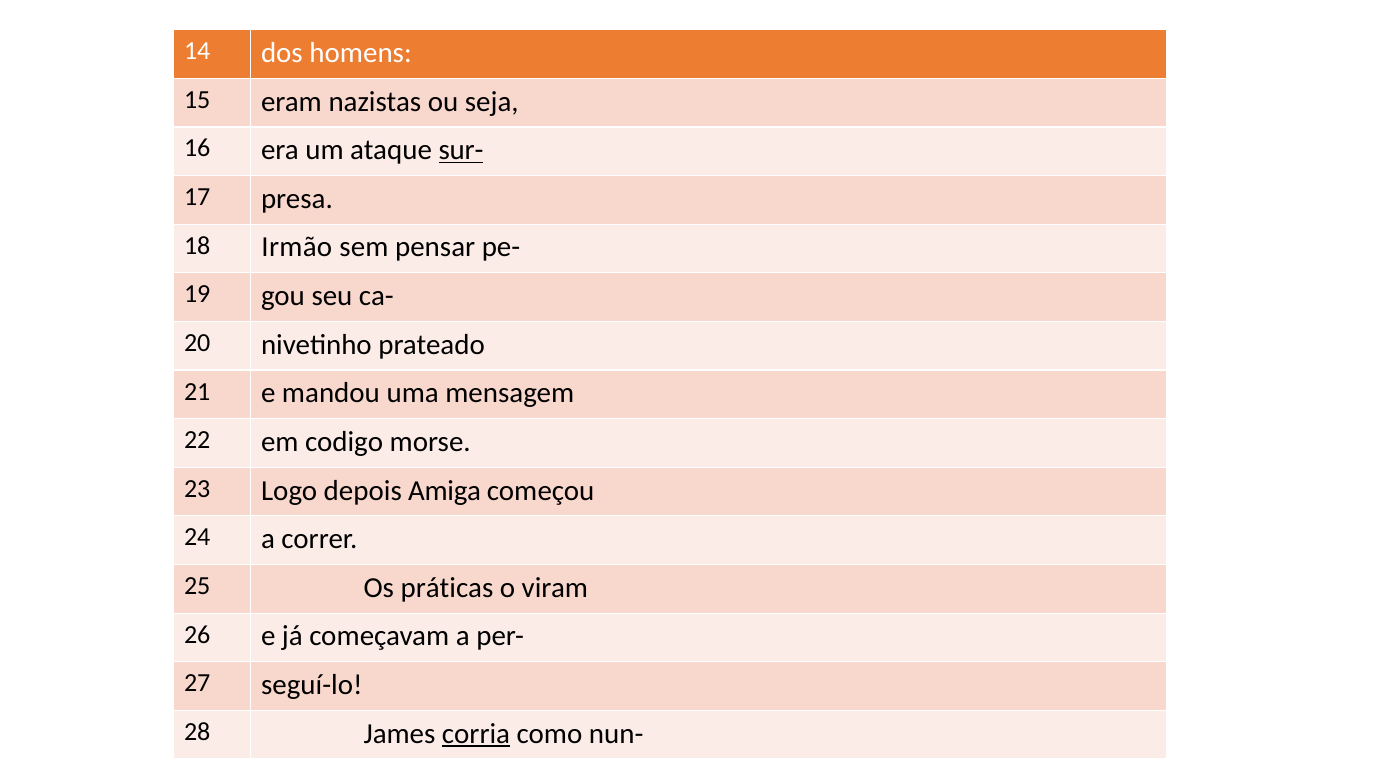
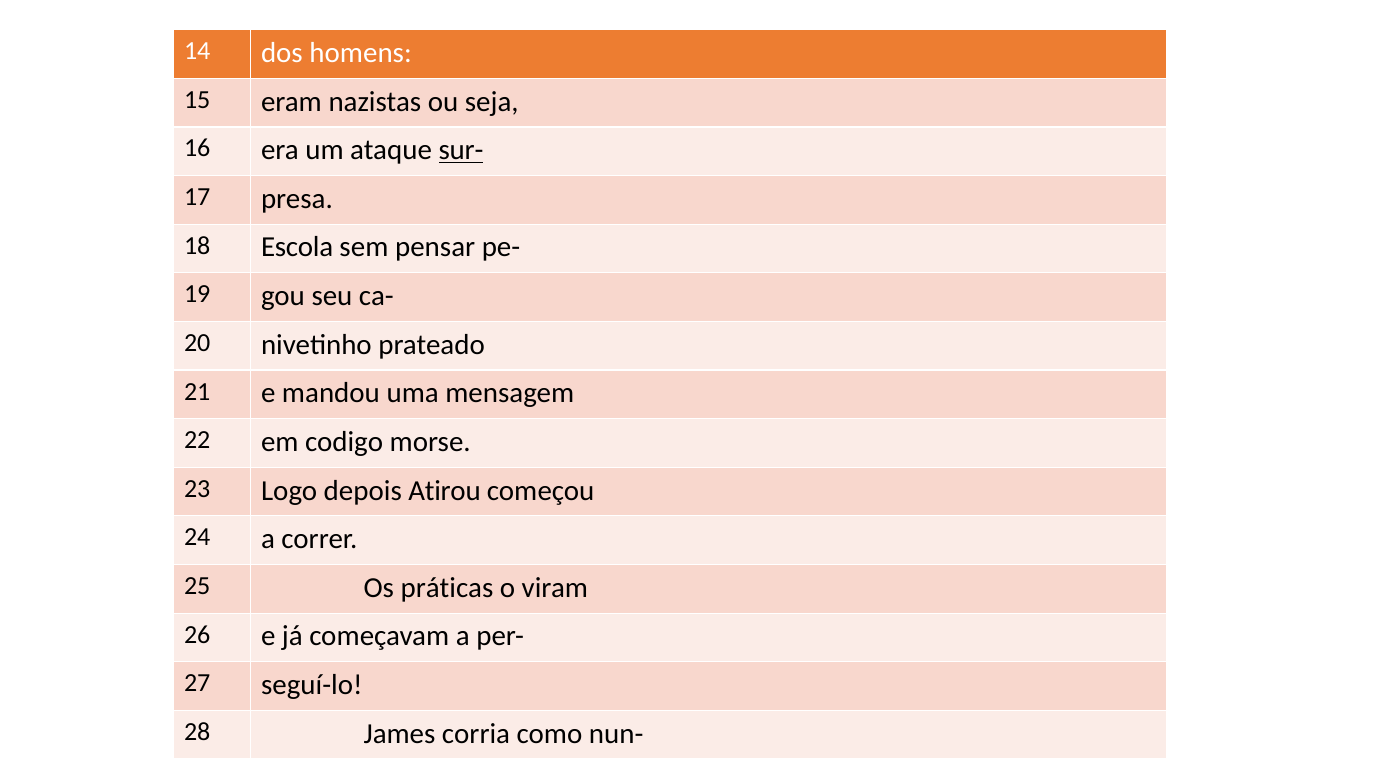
Irmão: Irmão -> Escola (297, 247)
Amiga: Amiga -> Atirou (445, 491)
corria underline: present -> none (476, 734)
